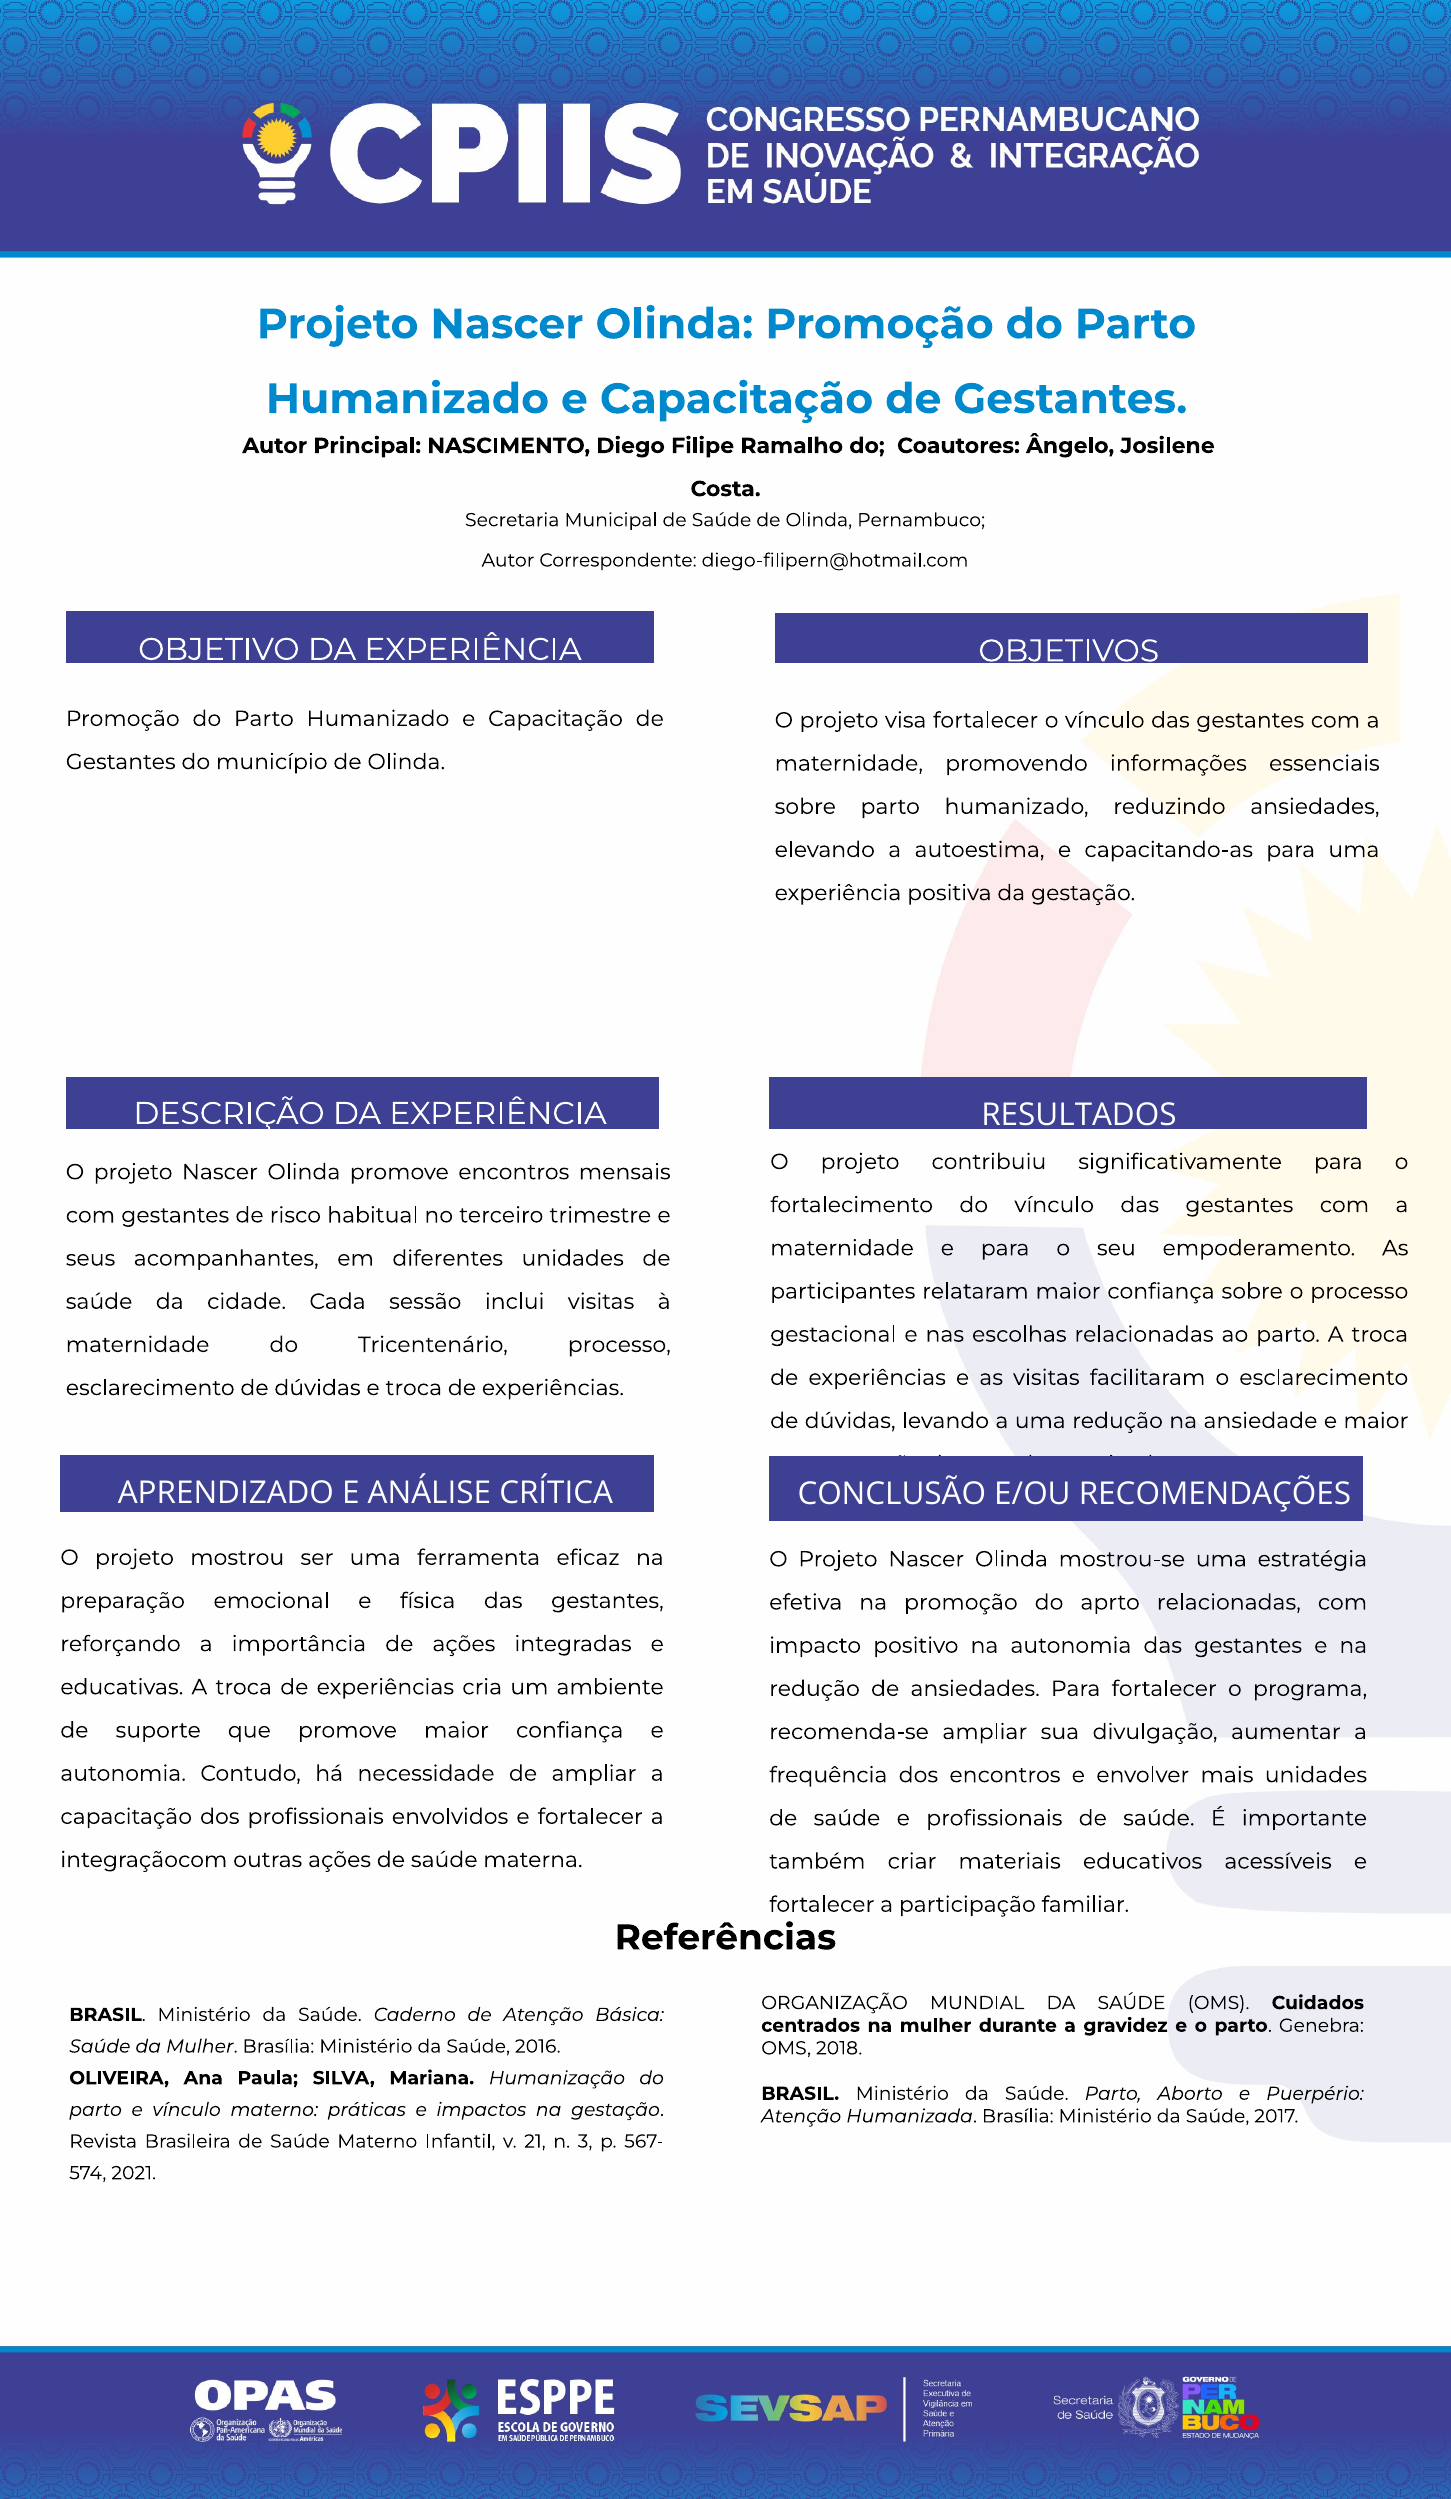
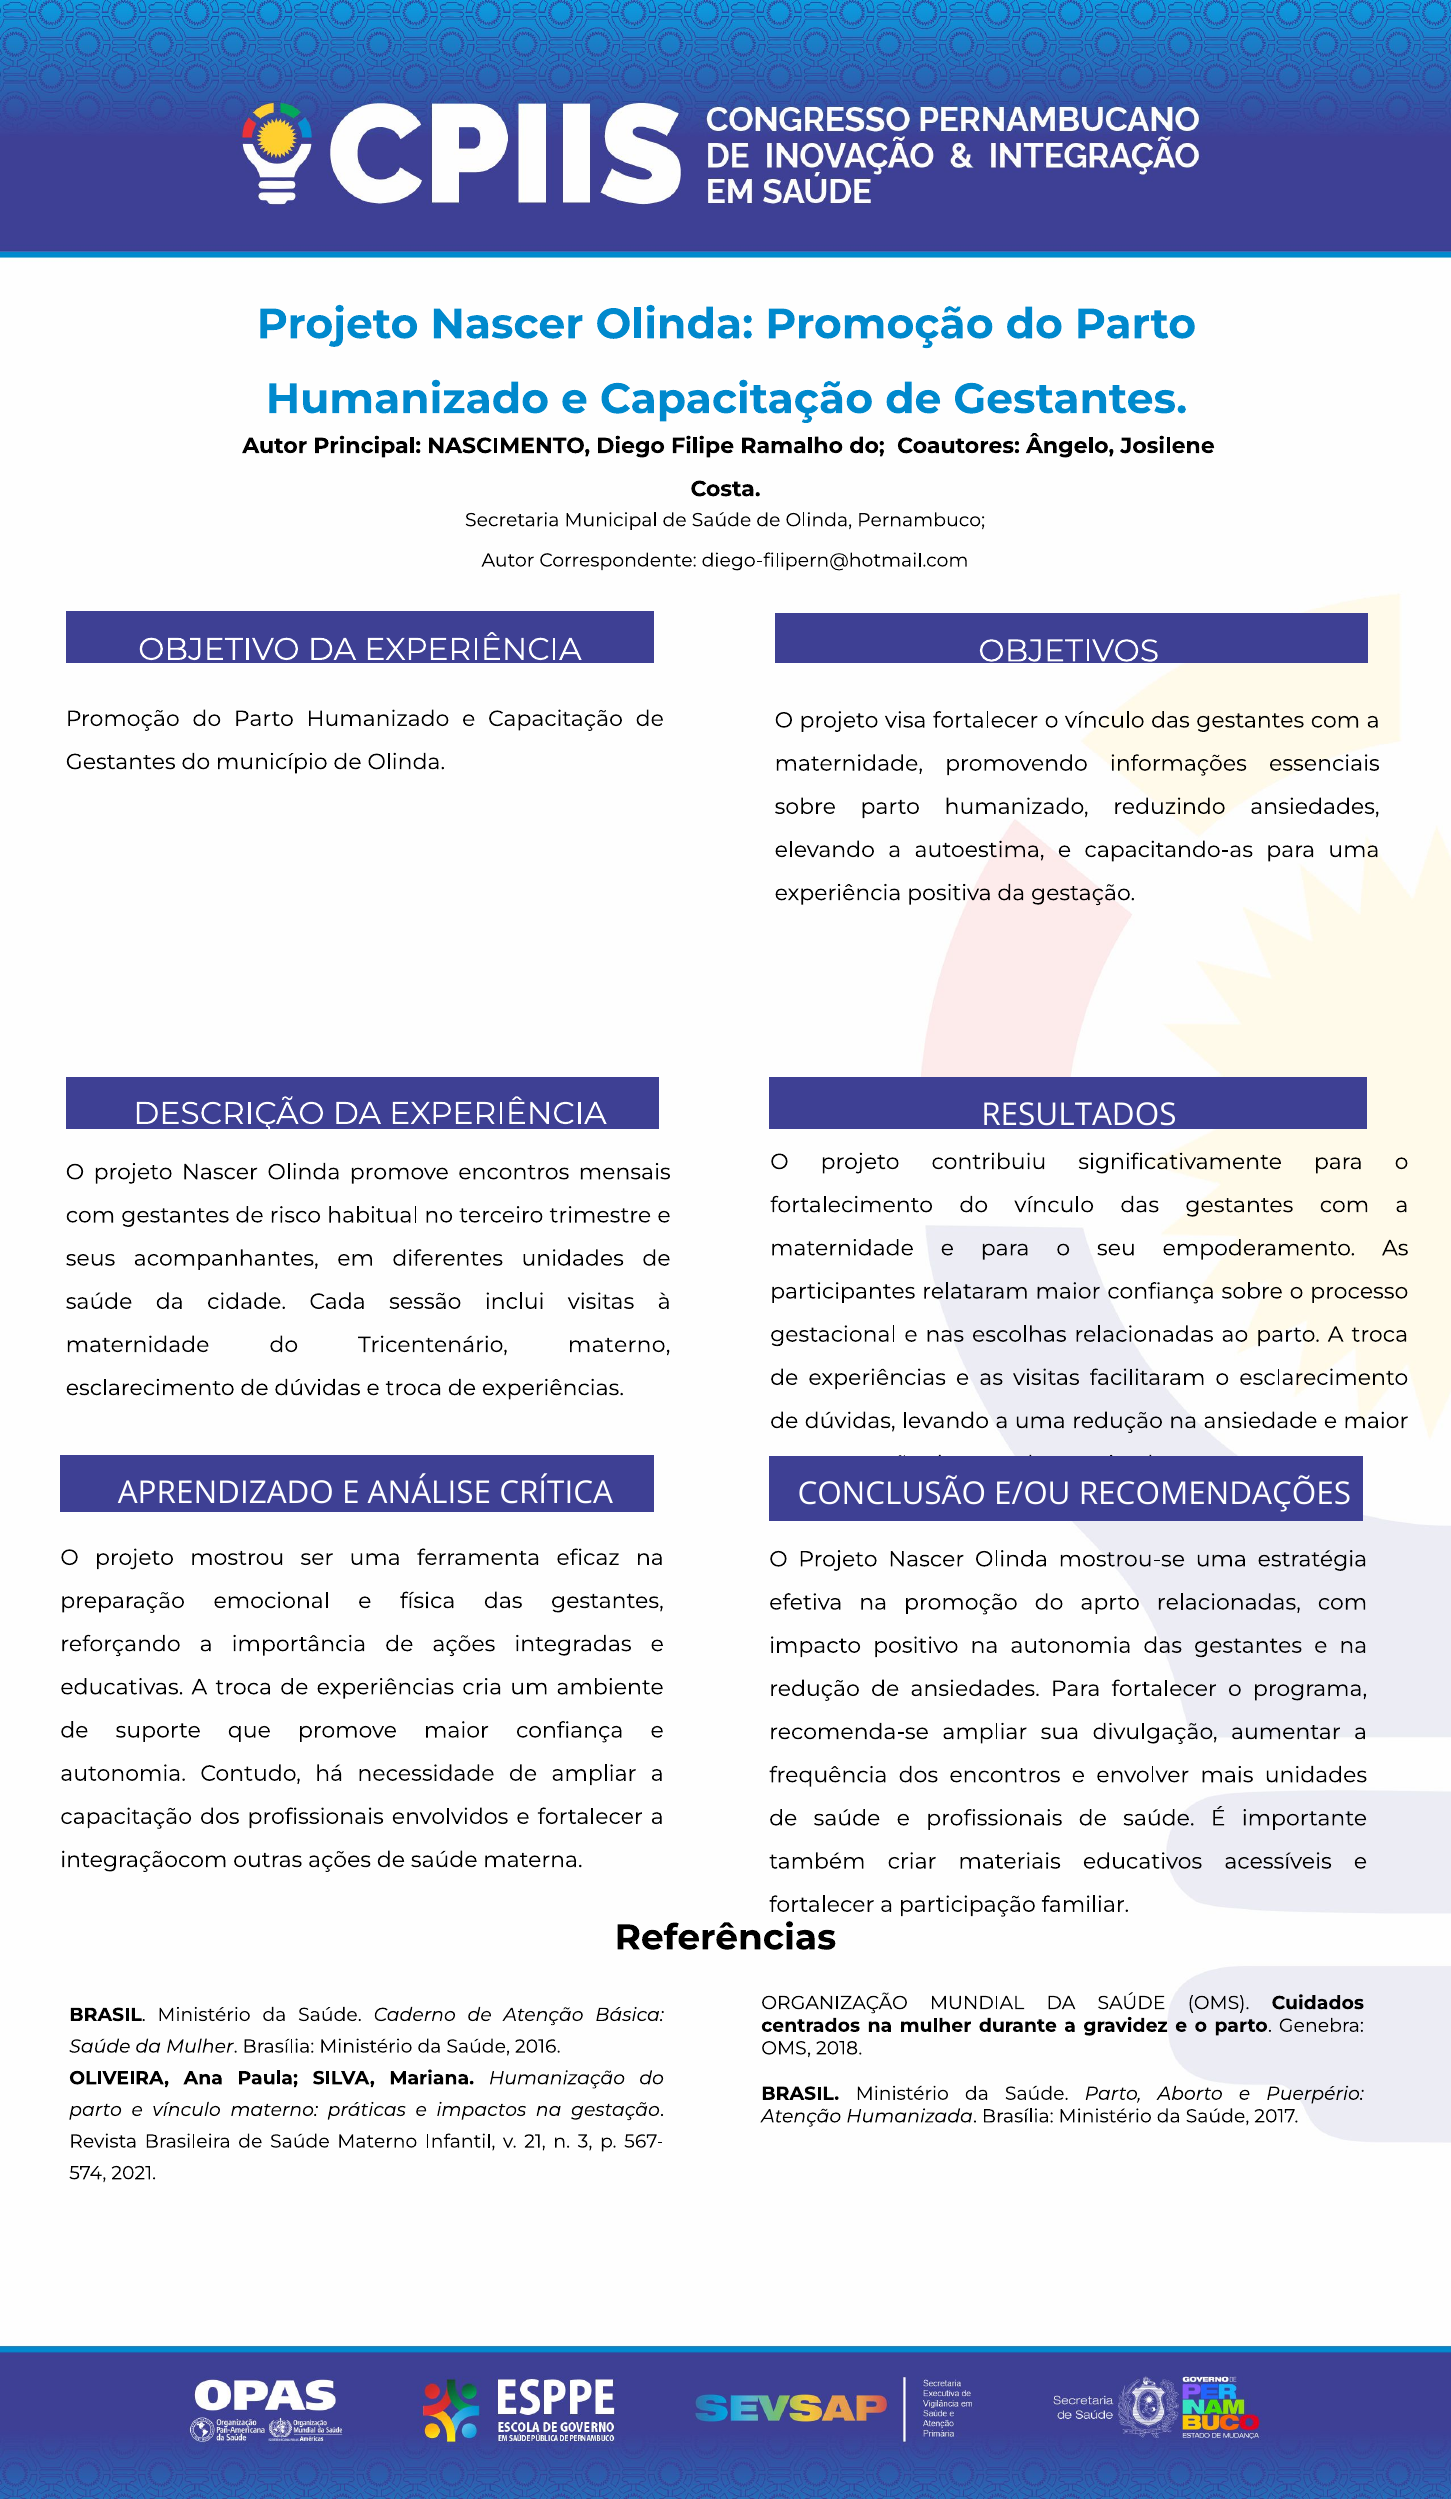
Tricentenário processo: processo -> materno (619, 1345)
